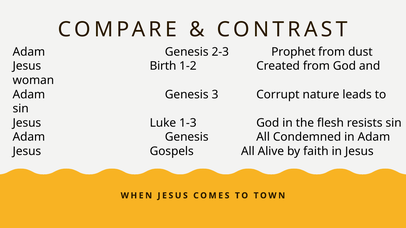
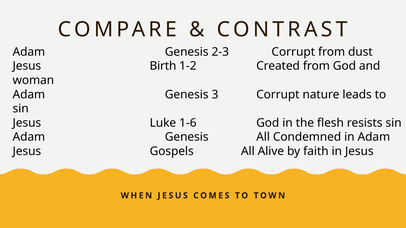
2-3 Prophet: Prophet -> Corrupt (293, 52)
1-3: 1-3 -> 1-6 (188, 123)
